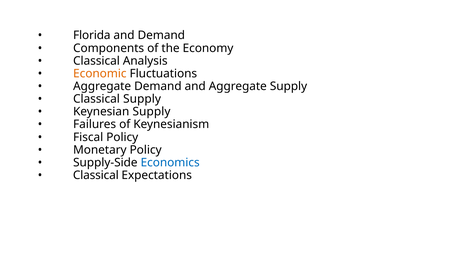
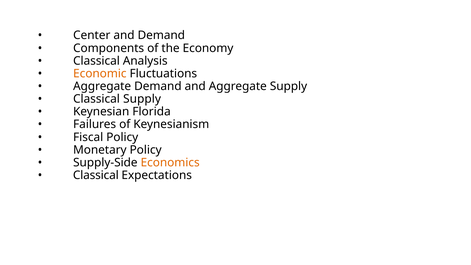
Florida: Florida -> Center (92, 35)
Keynesian Supply: Supply -> Florida (152, 112)
Economics colour: blue -> orange (170, 163)
